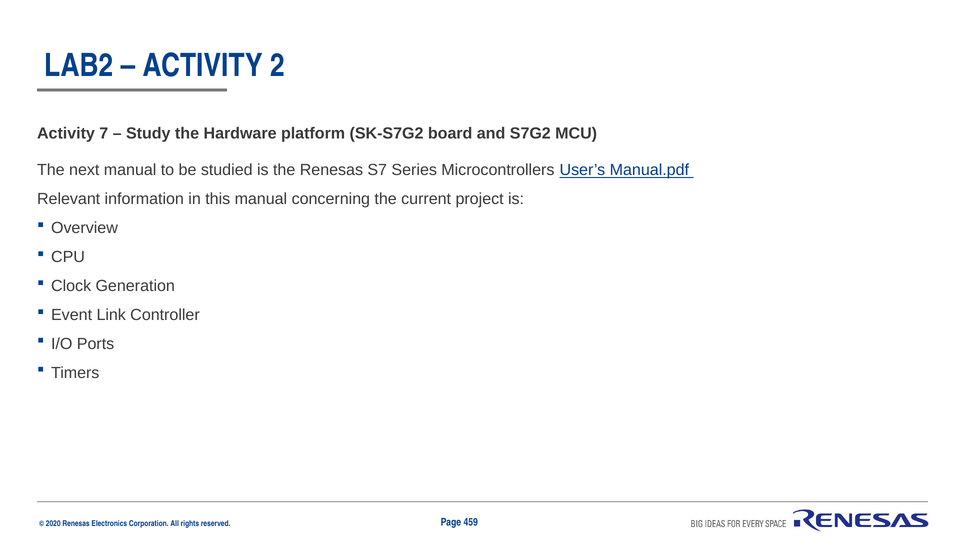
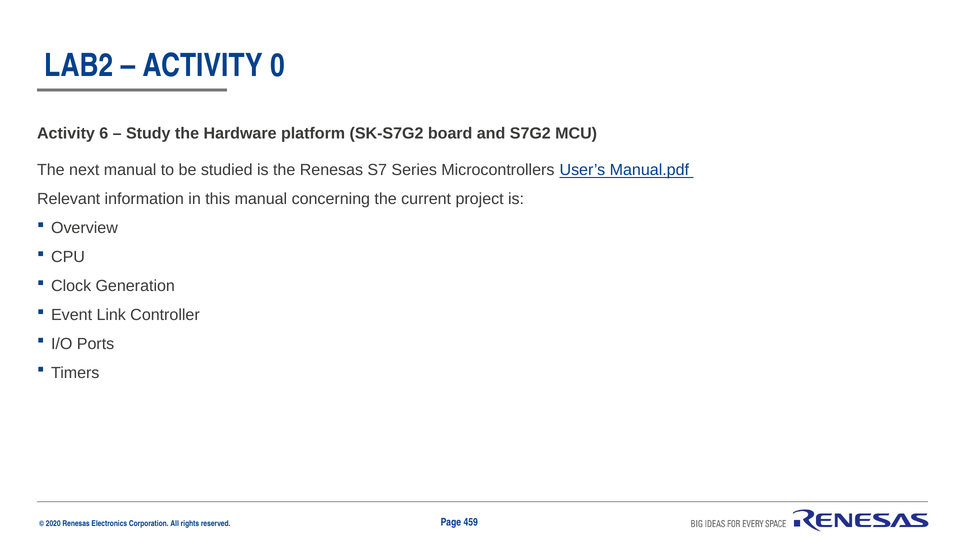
2: 2 -> 0 (278, 66)
7: 7 -> 6 (104, 133)
